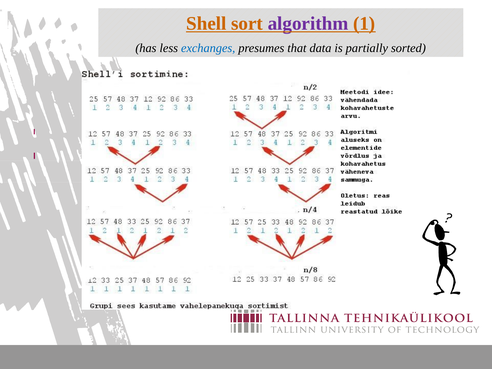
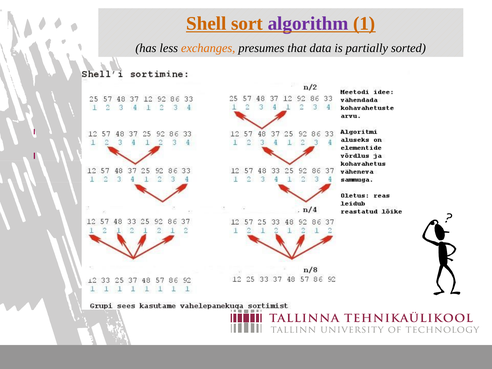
exchanges colour: blue -> orange (208, 48)
